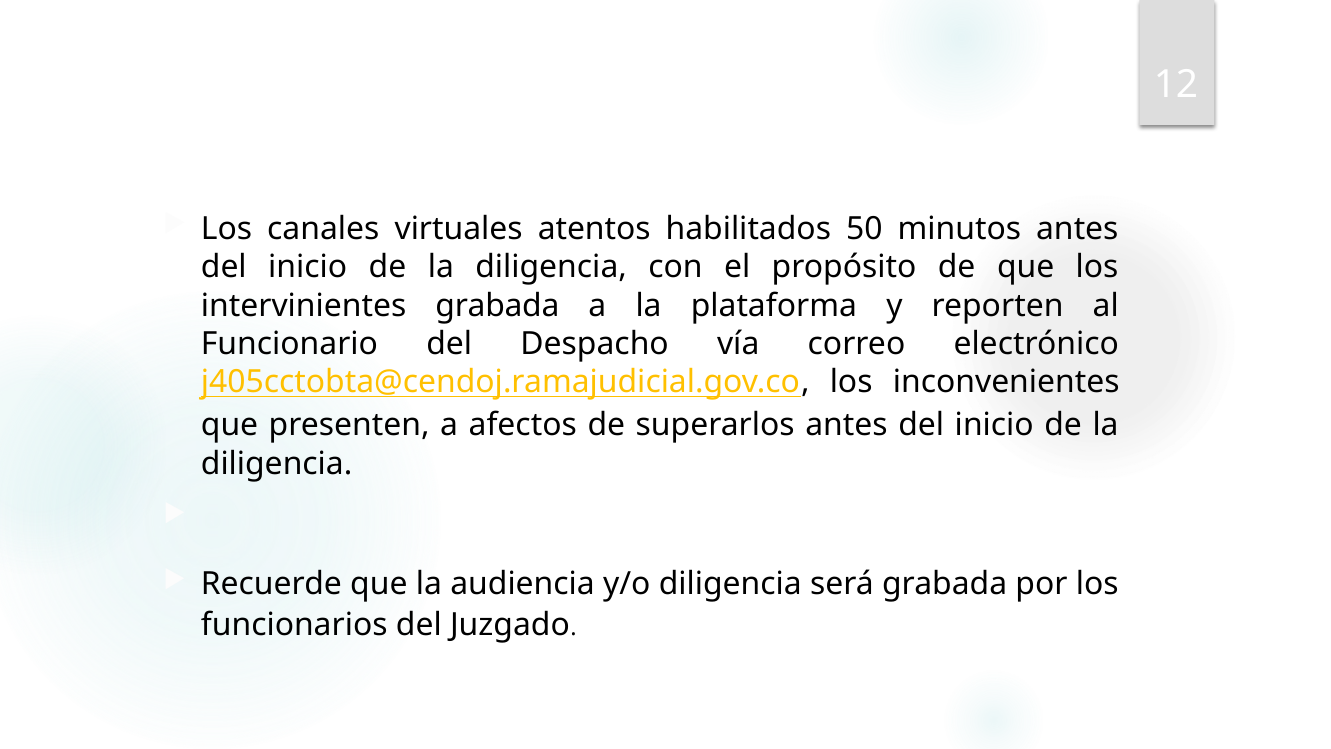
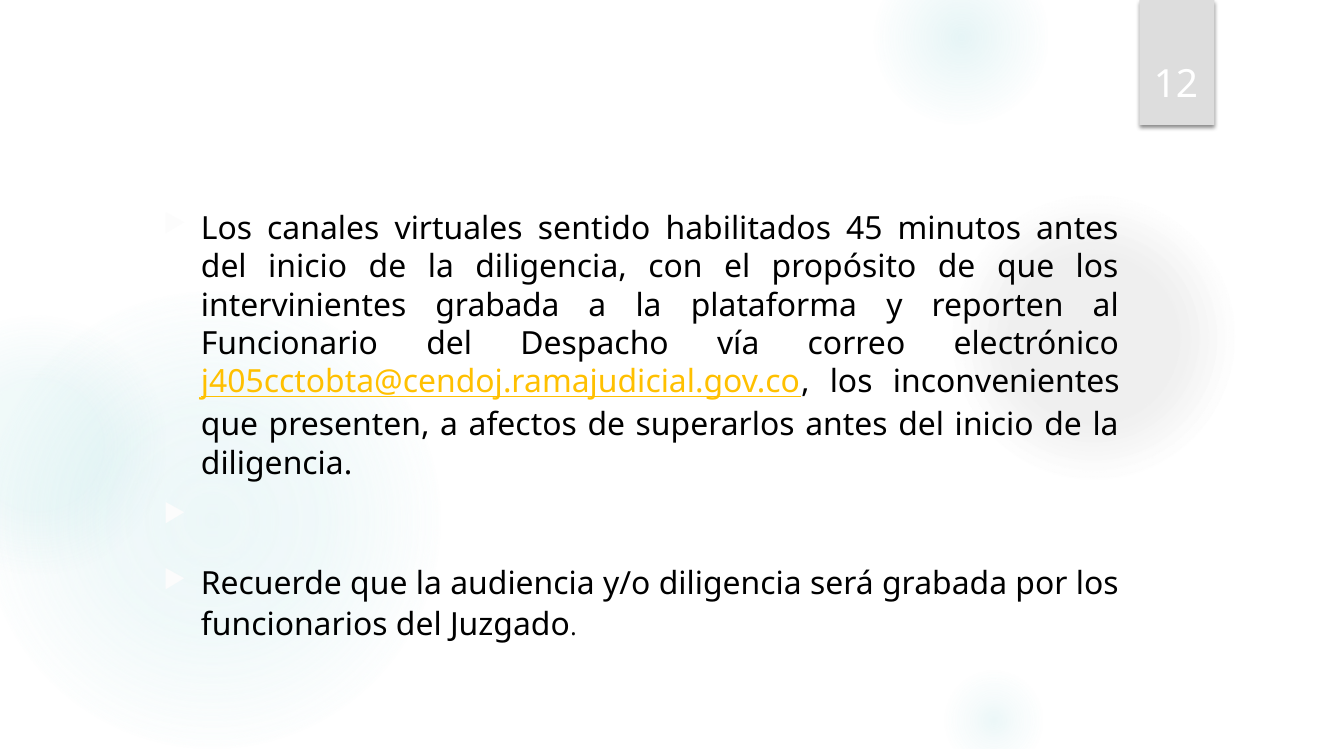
atentos: atentos -> sentido (594, 229)
50: 50 -> 45 (864, 229)
